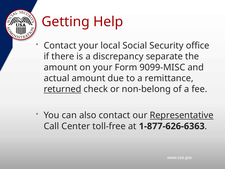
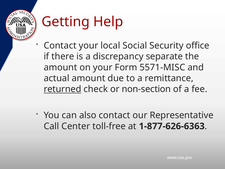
9099-MISC: 9099-MISC -> 5571-MISC (162, 67)
non-belong: non-belong -> non-section (146, 89)
Representative underline: present -> none (182, 115)
